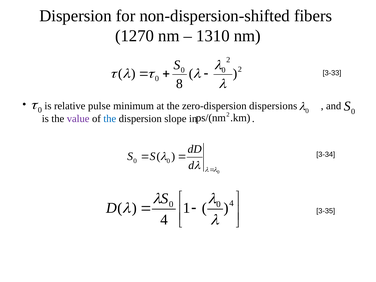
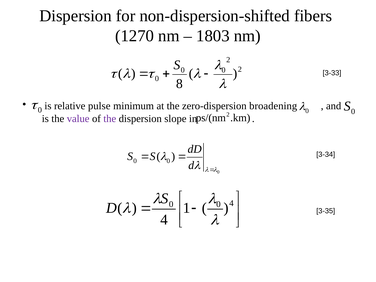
1310: 1310 -> 1803 (213, 36)
dispersions: dispersions -> broadening (273, 106)
the colour: blue -> purple (110, 119)
